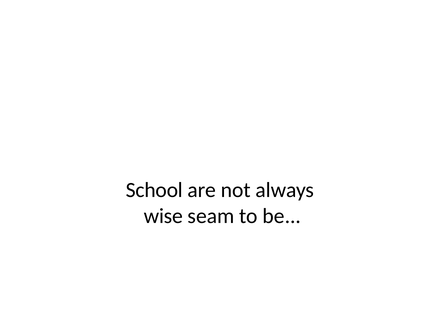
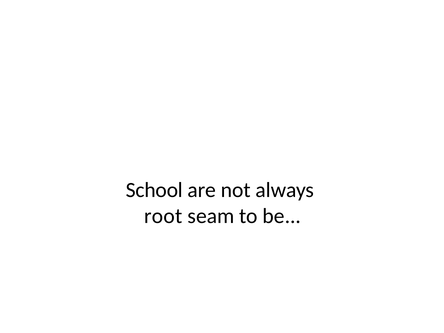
wise: wise -> root (163, 216)
